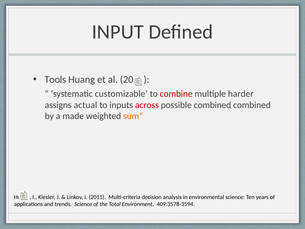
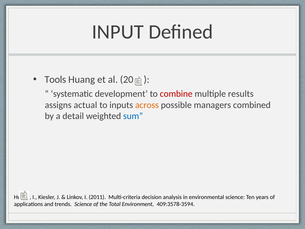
customizable: customizable -> development (121, 94)
harder: harder -> results (241, 94)
across colour: red -> orange (147, 105)
possible combined: combined -> managers (212, 105)
made: made -> detail (73, 116)
sum colour: orange -> blue (133, 116)
